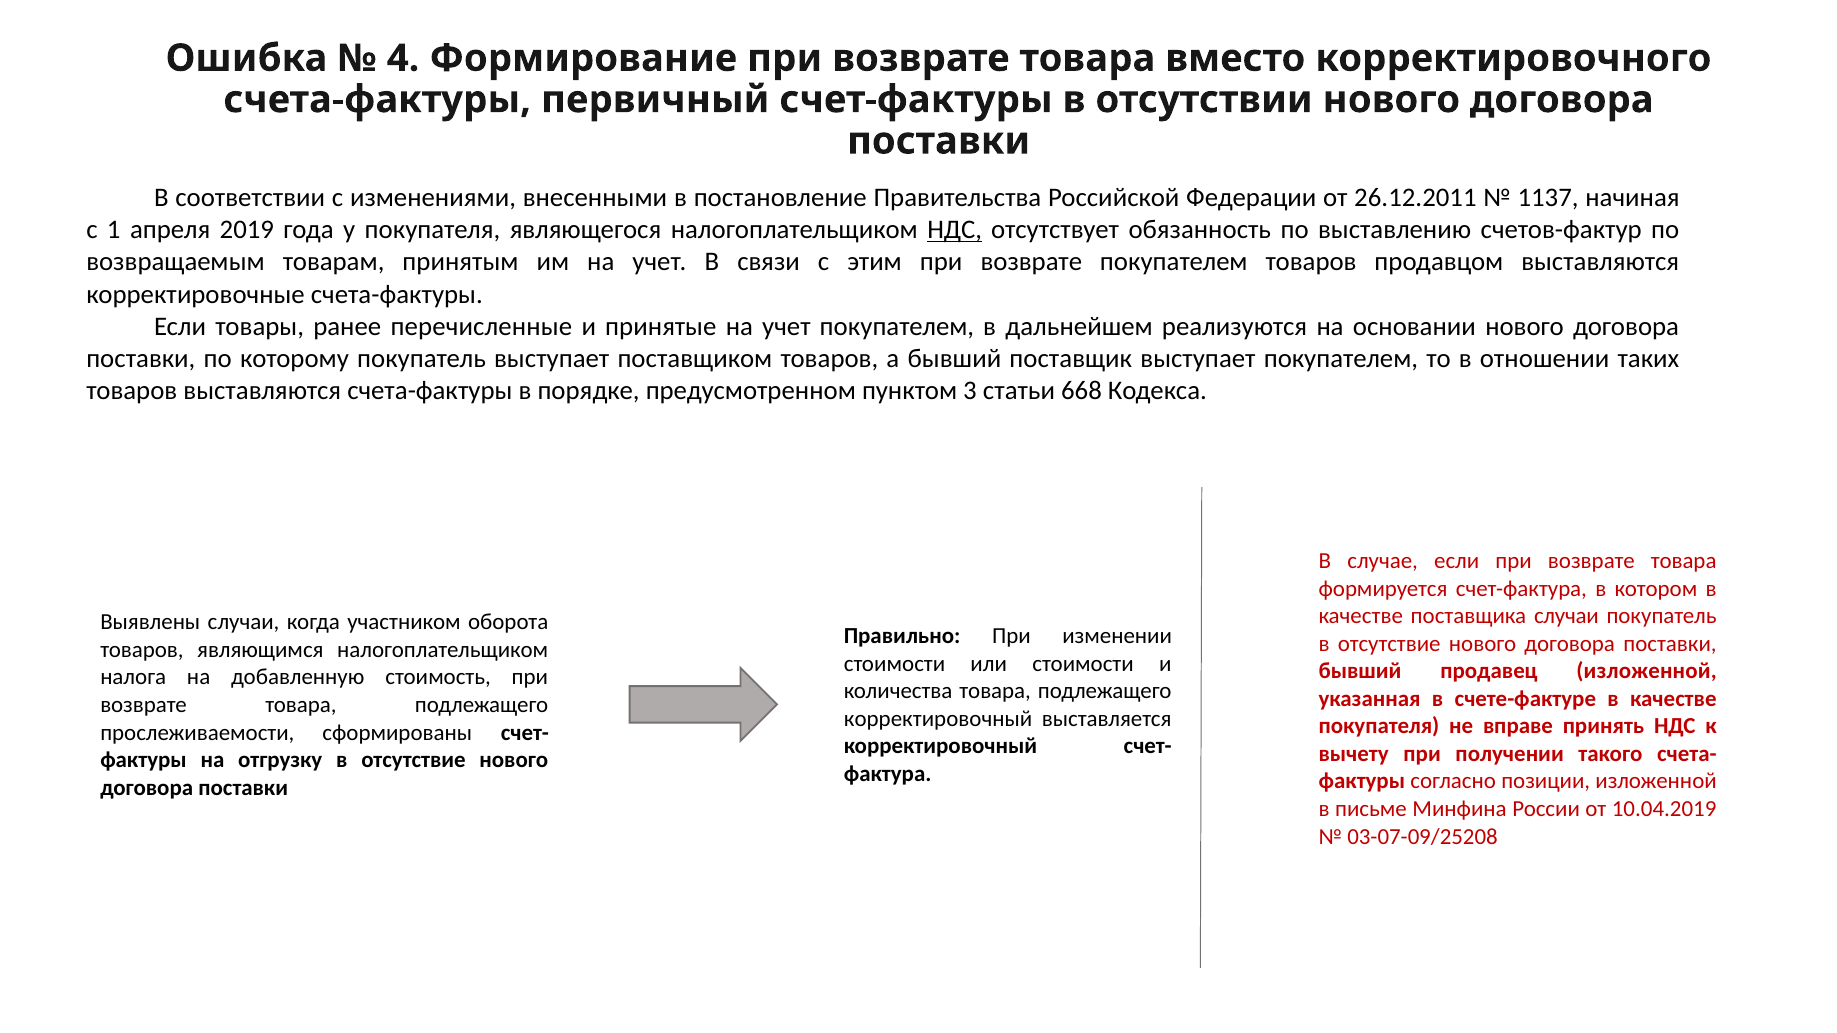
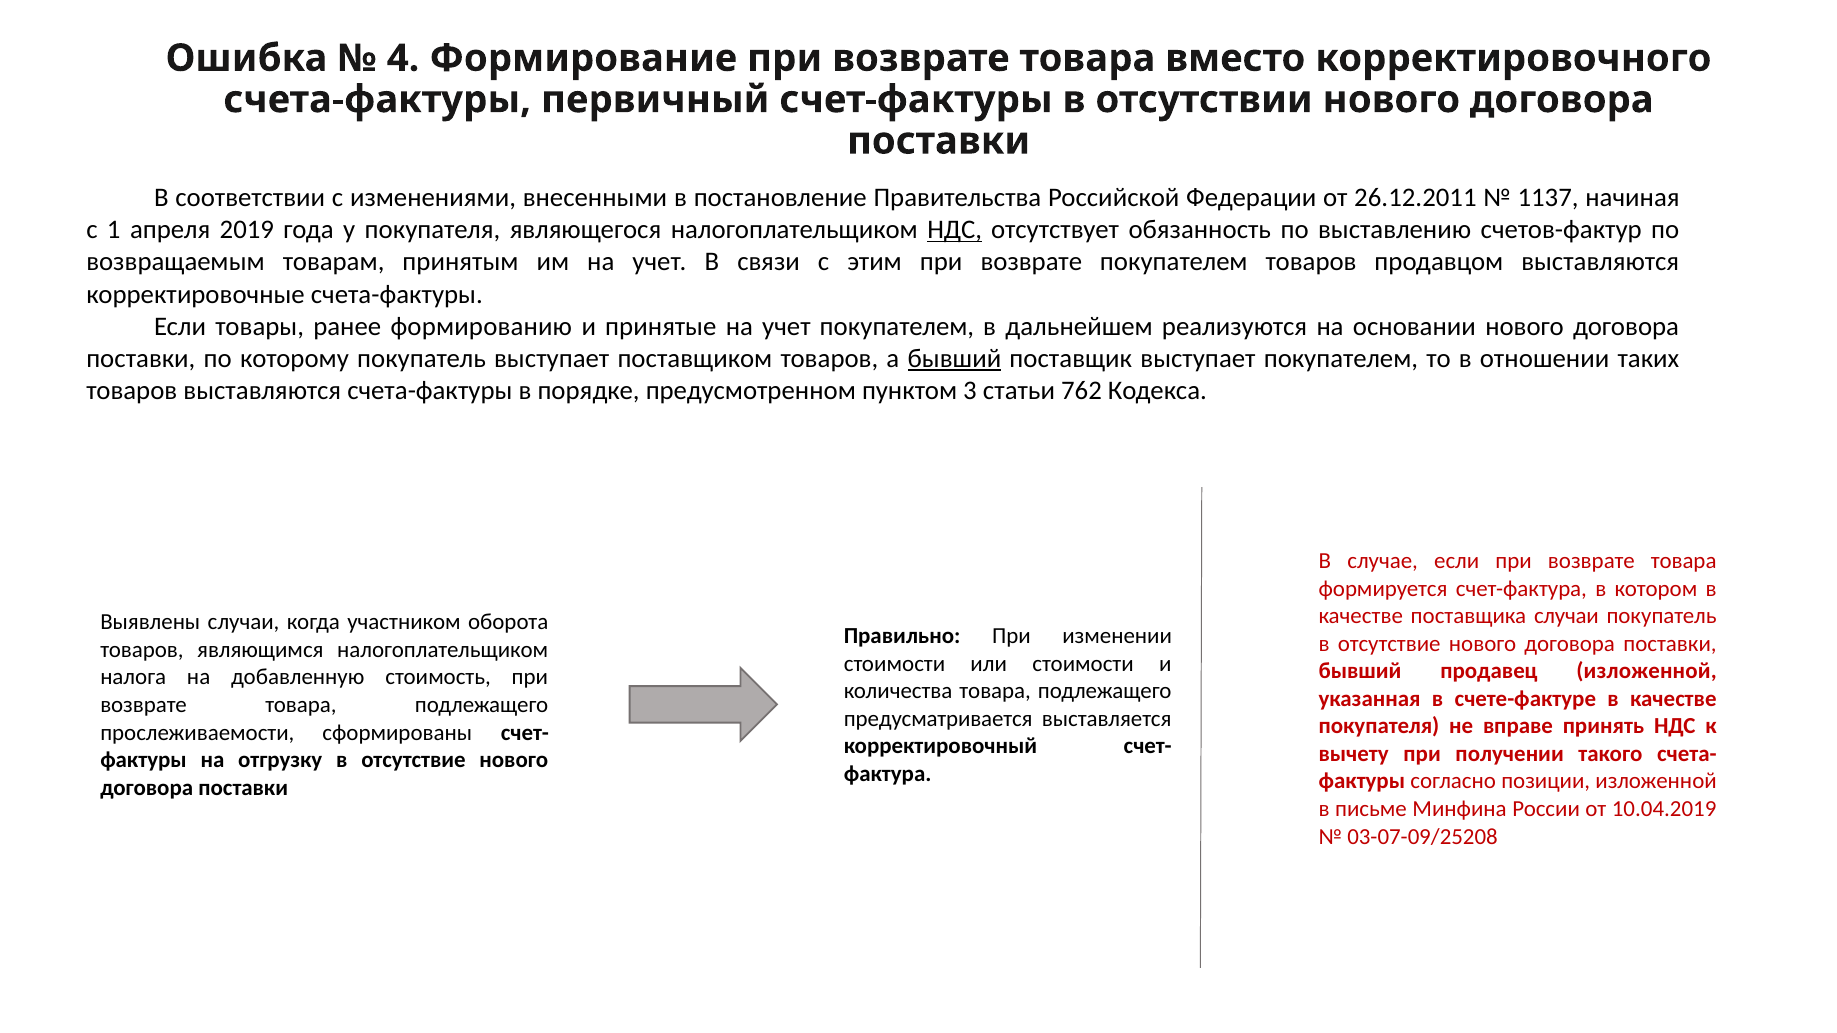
перечисленные: перечисленные -> формированию (481, 326)
бывший underline: none -> present (954, 359)
668: 668 -> 762 (1081, 391)
корректировочный: корректировочный -> предусматривается (938, 719)
